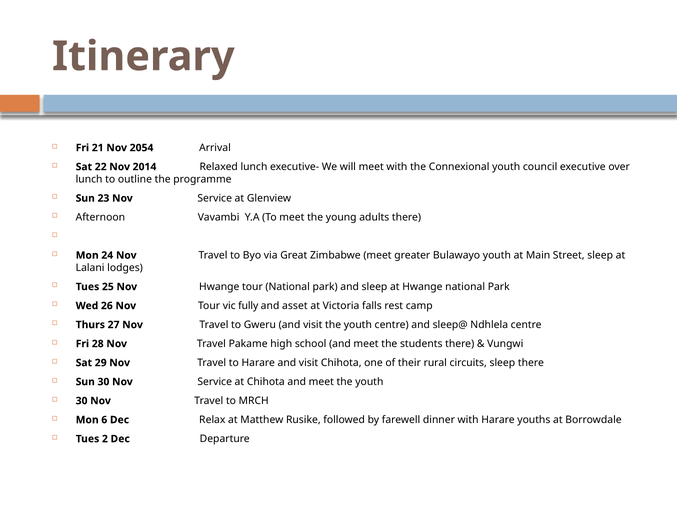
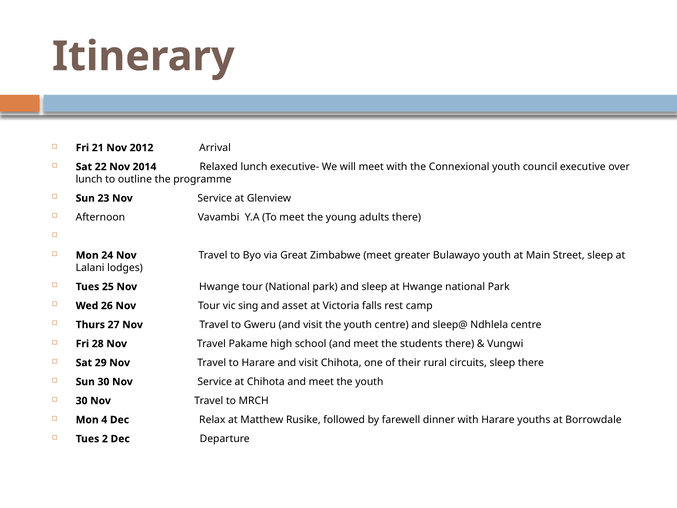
2054: 2054 -> 2012 (142, 148)
fully: fully -> sing (248, 306)
6: 6 -> 4 (104, 420)
